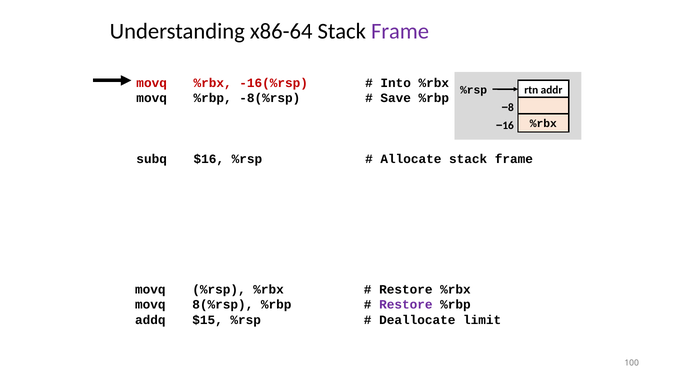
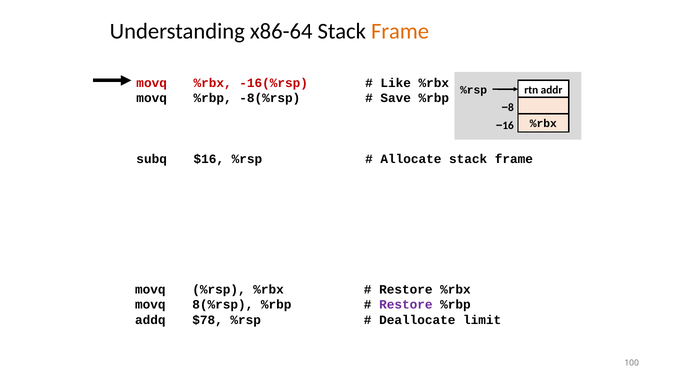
Frame colour: purple -> orange (400, 32)
Into: Into -> Like (396, 83)
$15: $15 -> $78 (208, 320)
